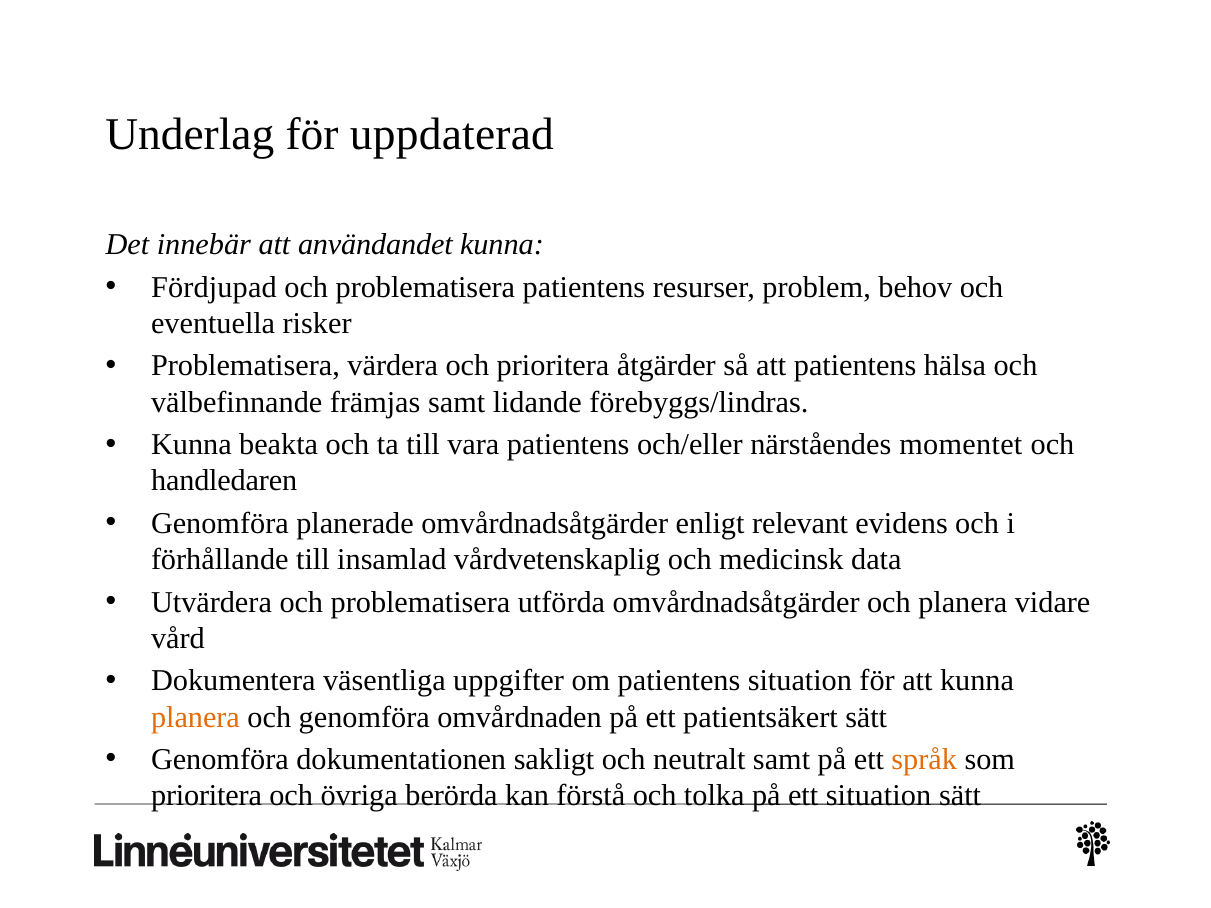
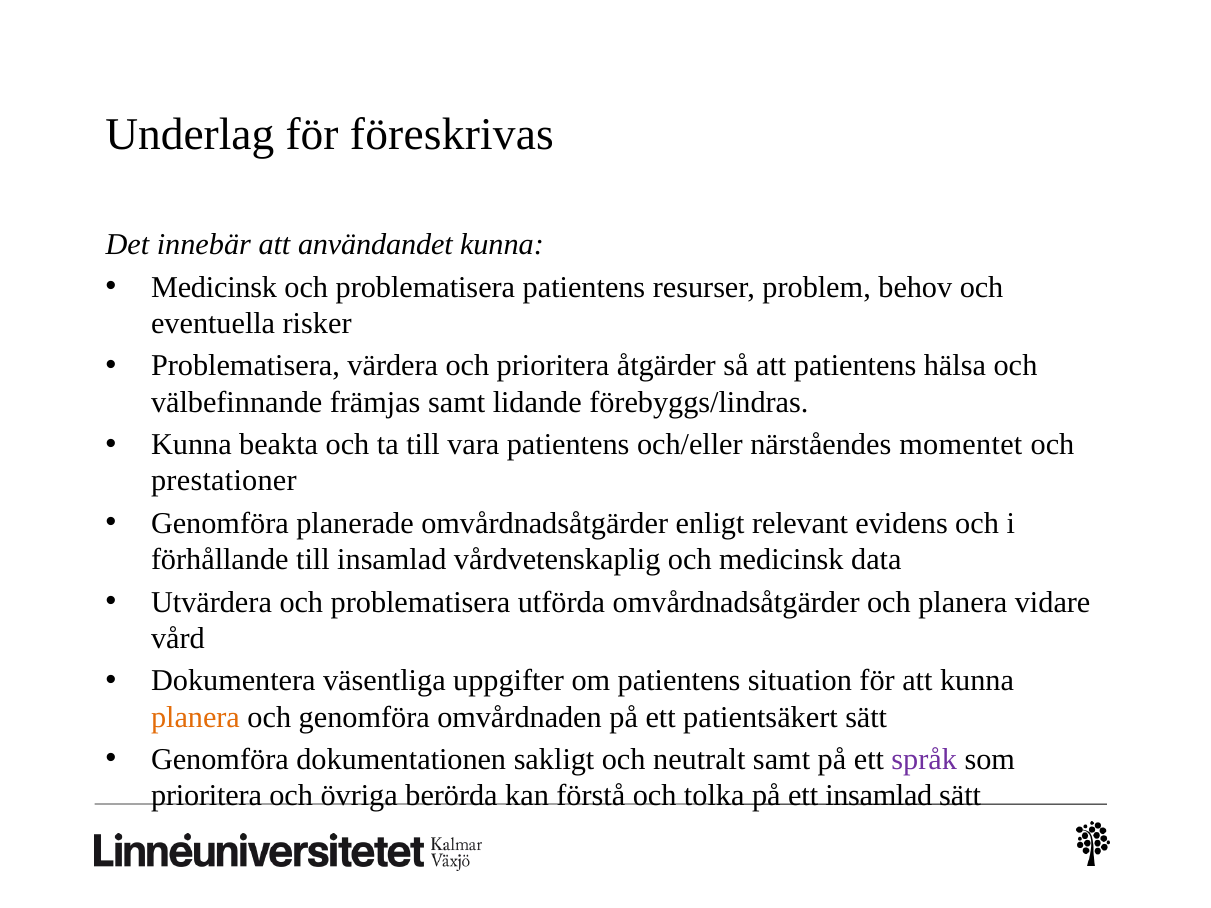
uppdaterad: uppdaterad -> föreskrivas (452, 134)
Fördjupad: Fördjupad -> Medicinsk (214, 287)
handledaren: handledaren -> prestationer (224, 481)
språk colour: orange -> purple (924, 760)
ett situation: situation -> insamlad (879, 796)
